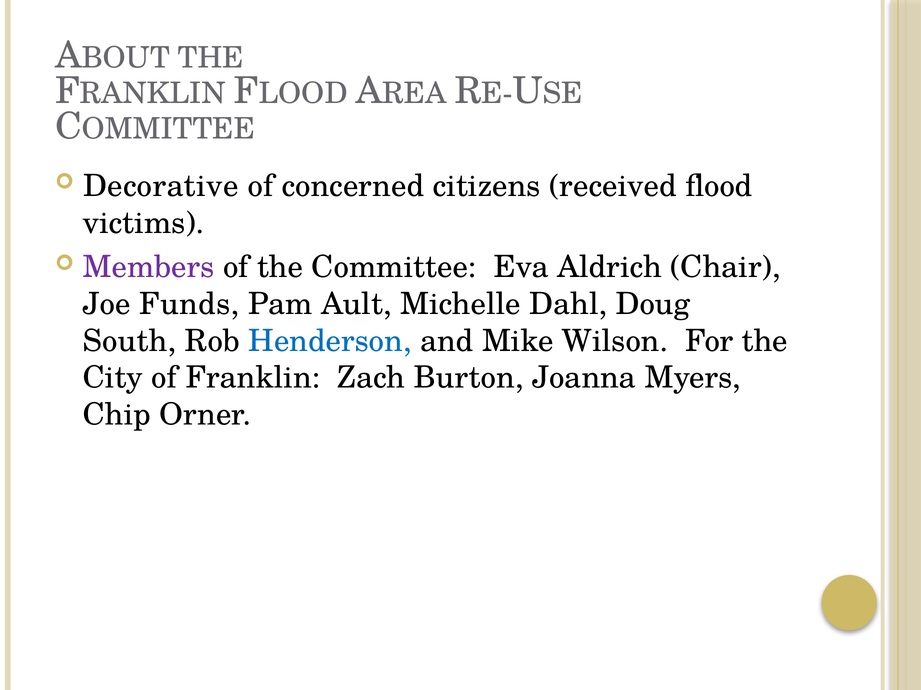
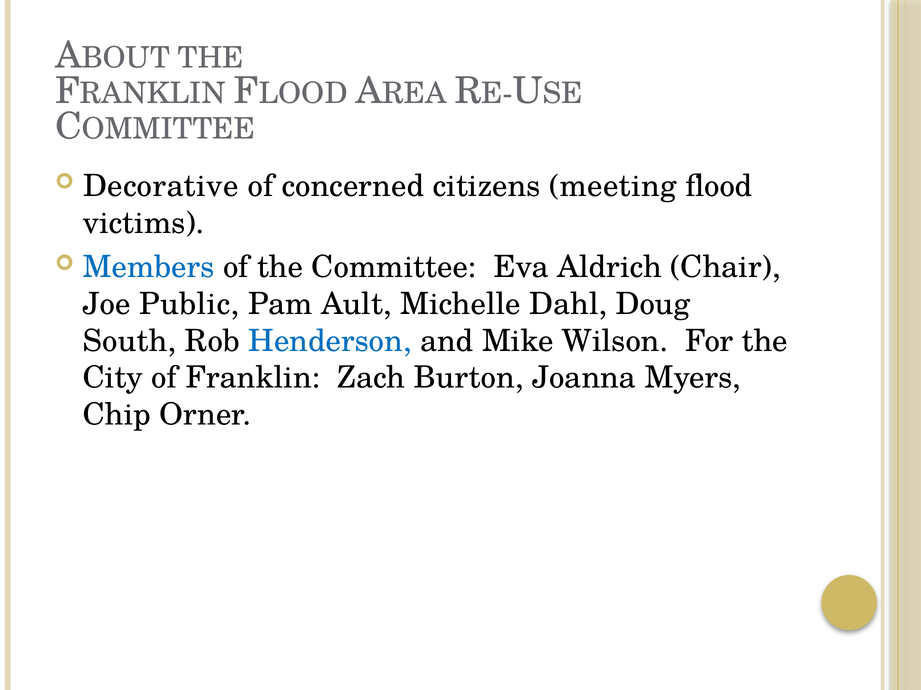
received: received -> meeting (613, 186)
Members colour: purple -> blue (149, 268)
Funds: Funds -> Public (189, 304)
